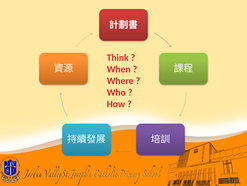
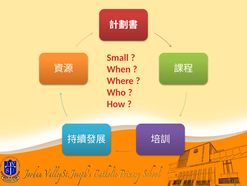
Think: Think -> Small (118, 58)
